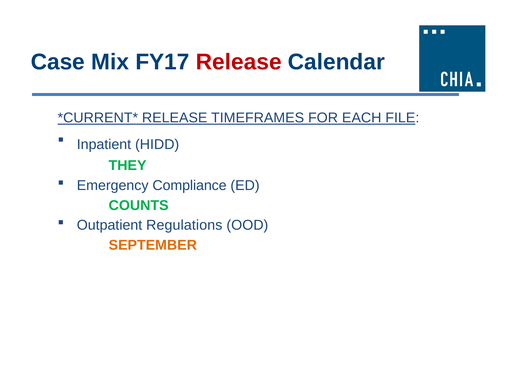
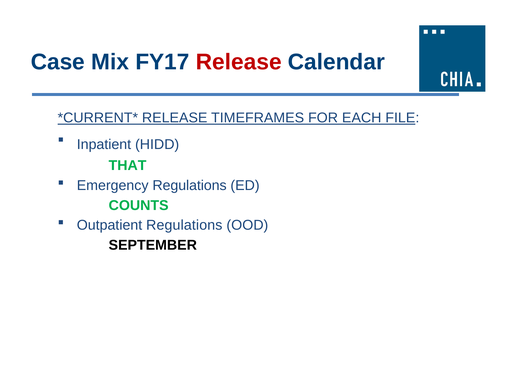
THEY: THEY -> THAT (128, 165)
Emergency Compliance: Compliance -> Regulations (190, 185)
SEPTEMBER colour: orange -> black (153, 245)
